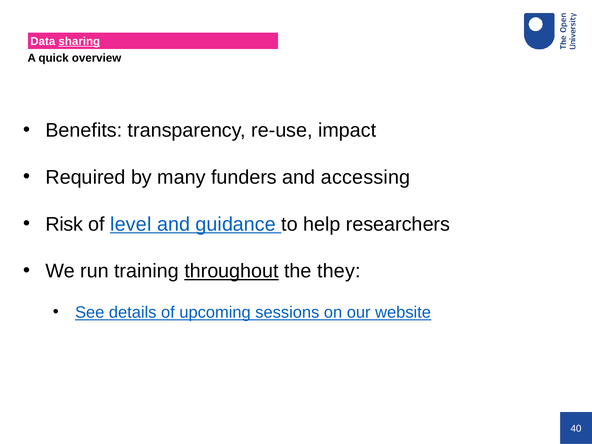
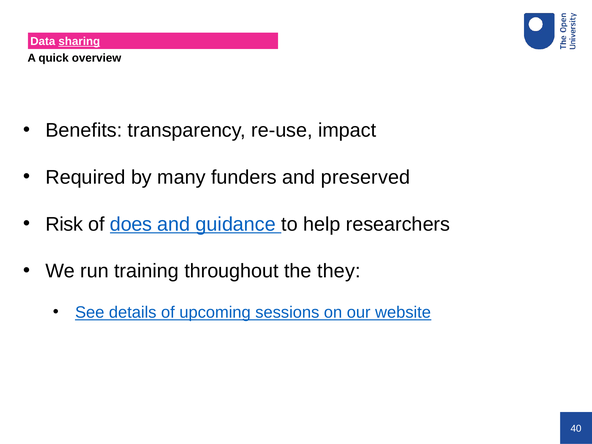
accessing: accessing -> preserved (366, 177)
level: level -> does (131, 224)
throughout underline: present -> none (232, 271)
